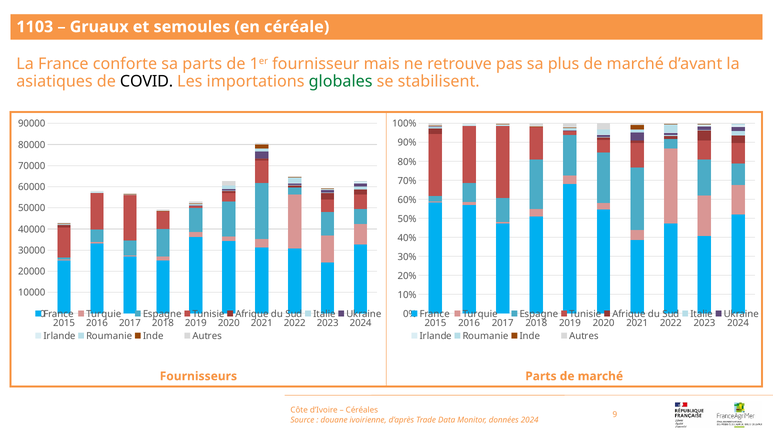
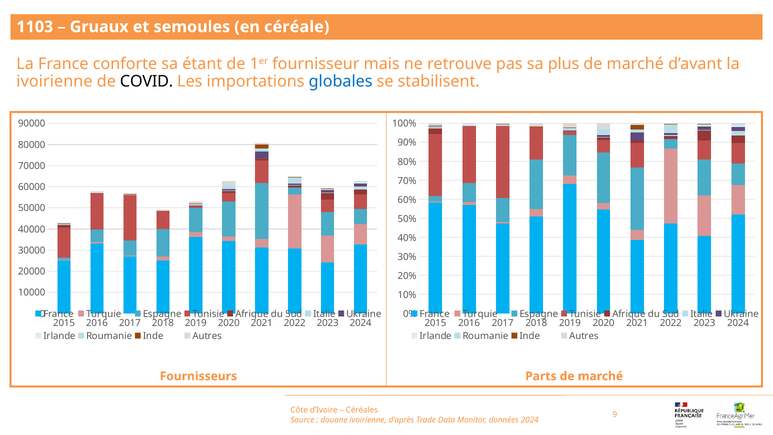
sa parts: parts -> étant (202, 64)
asiatiques: asiatiques -> ivoirienne (54, 81)
globales colour: green -> blue (341, 81)
